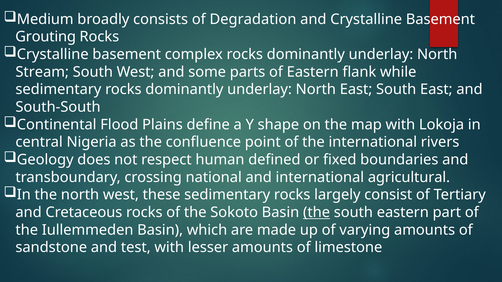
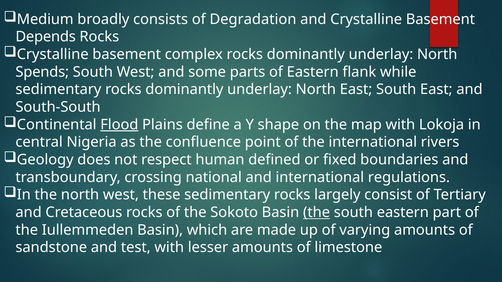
Grouting: Grouting -> Depends (46, 37)
Stream: Stream -> Spends (42, 72)
Flood underline: none -> present (119, 125)
agricultural: agricultural -> regulations (409, 177)
